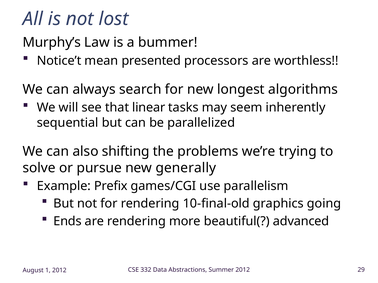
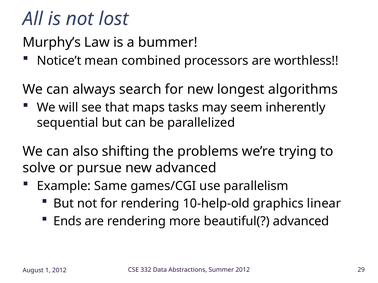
presented: presented -> combined (151, 61)
linear: linear -> maps (149, 108)
new generally: generally -> advanced (186, 168)
Prefix: Prefix -> Same (111, 186)
10-final-old: 10-final-old -> 10-help-old (216, 204)
going: going -> linear (324, 204)
